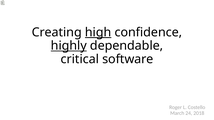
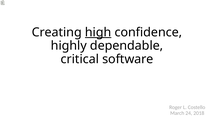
highly underline: present -> none (69, 46)
